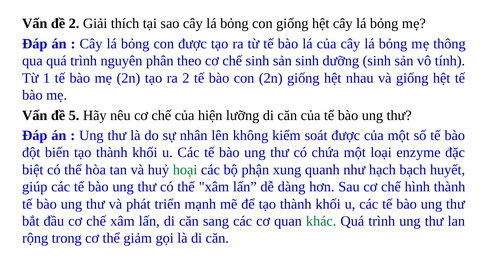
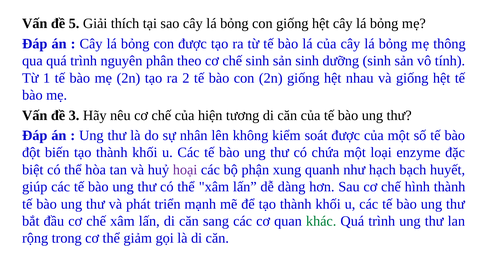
đề 2: 2 -> 5 (74, 24)
5: 5 -> 3 (74, 115)
lưỡng: lưỡng -> tương (243, 115)
hoại colour: green -> purple (185, 169)
